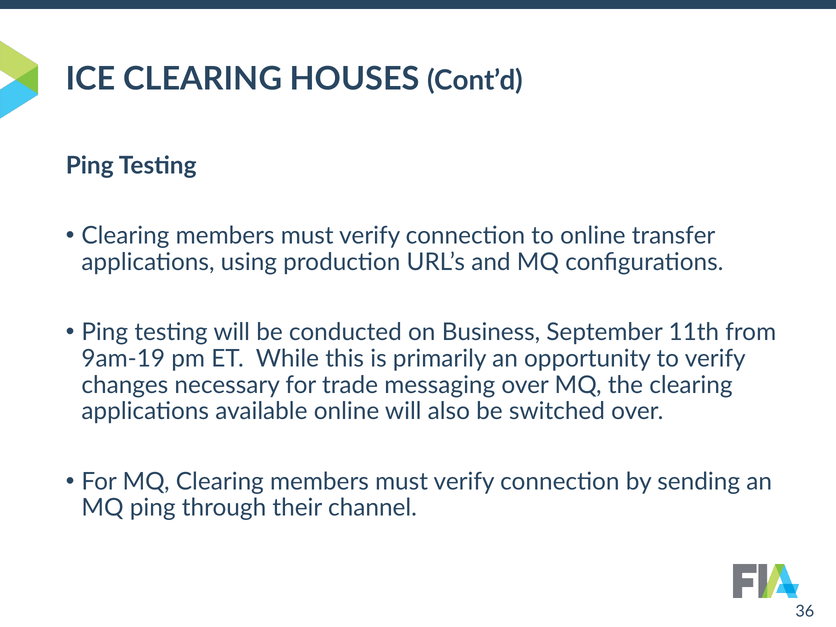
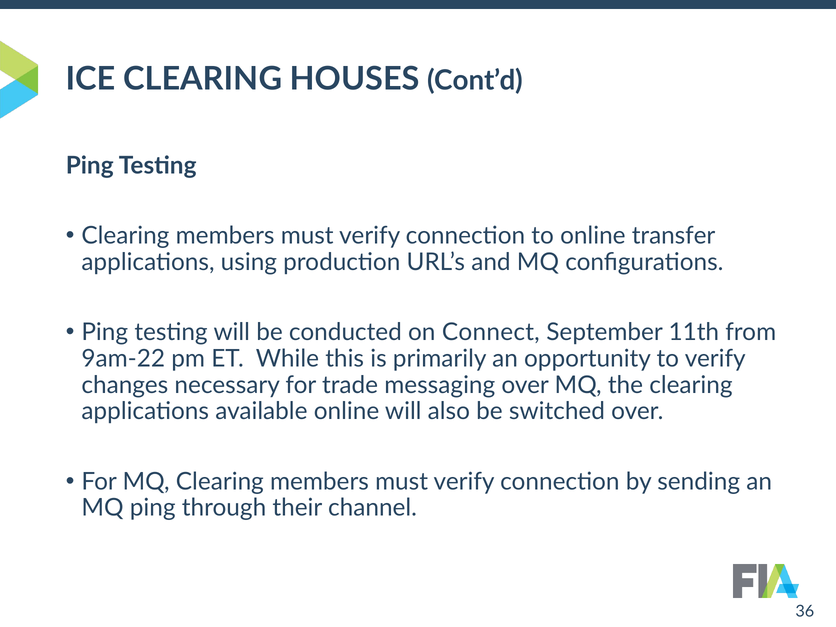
Business: Business -> Connect (491, 332)
9am-19: 9am-19 -> 9am-22 (123, 359)
